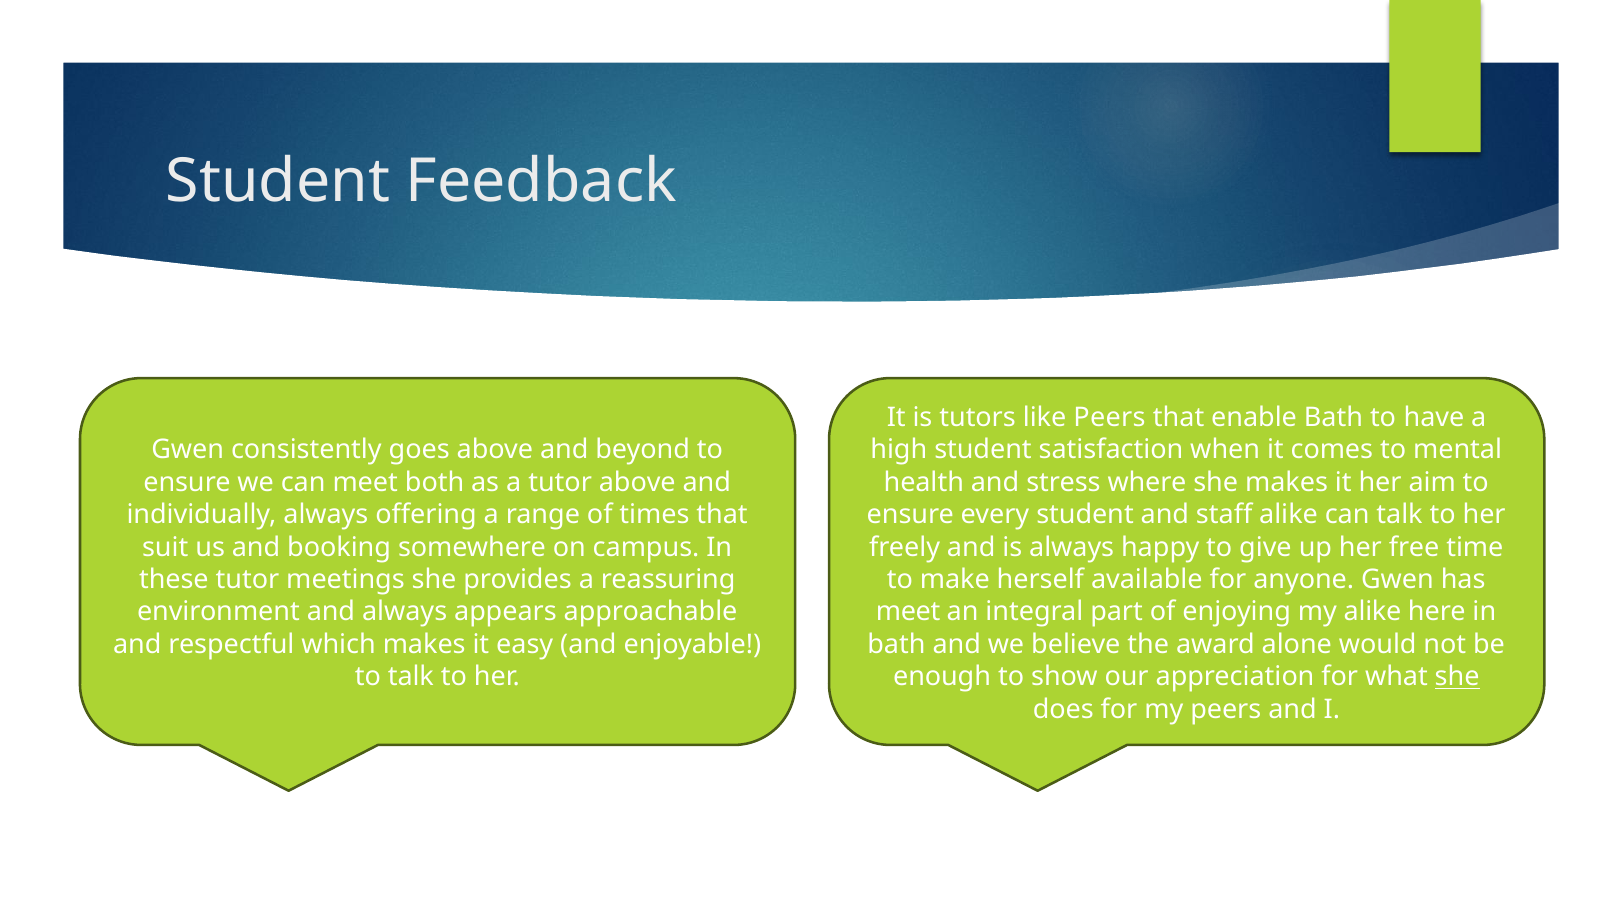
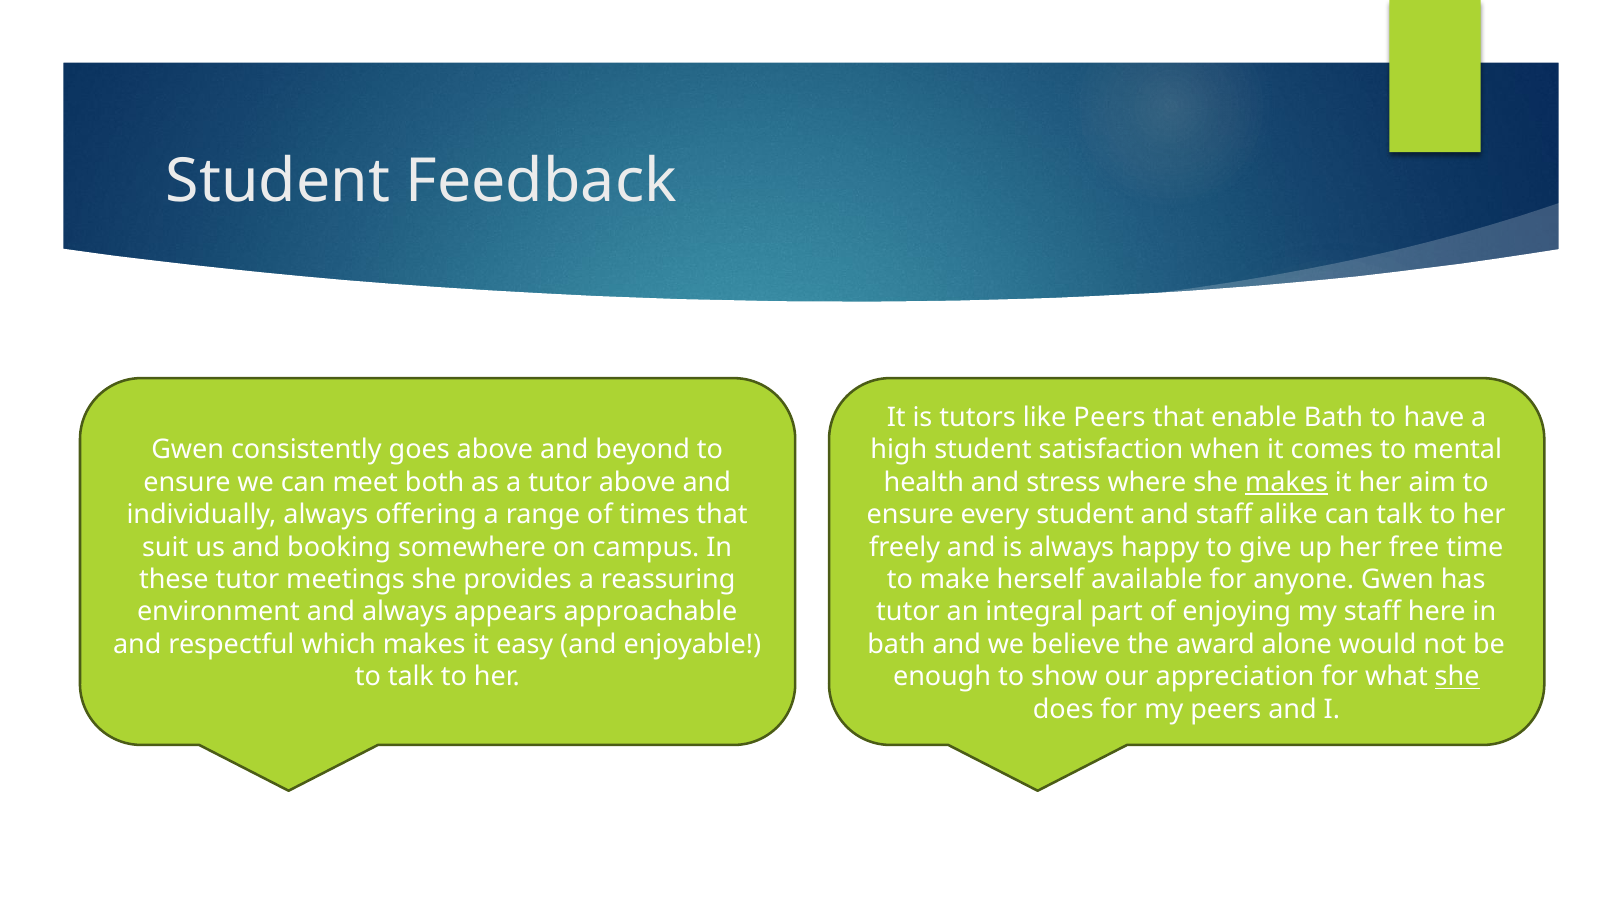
makes underline: none -> present (1287, 482)
meet: meet -> tutor (908, 612)
my alike: alike -> staff (1372, 612)
